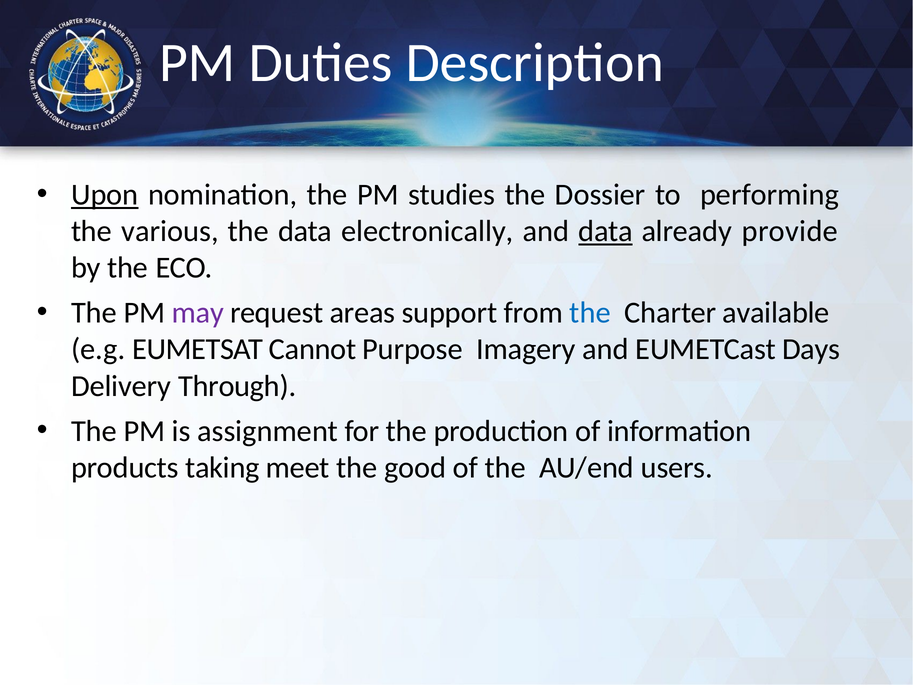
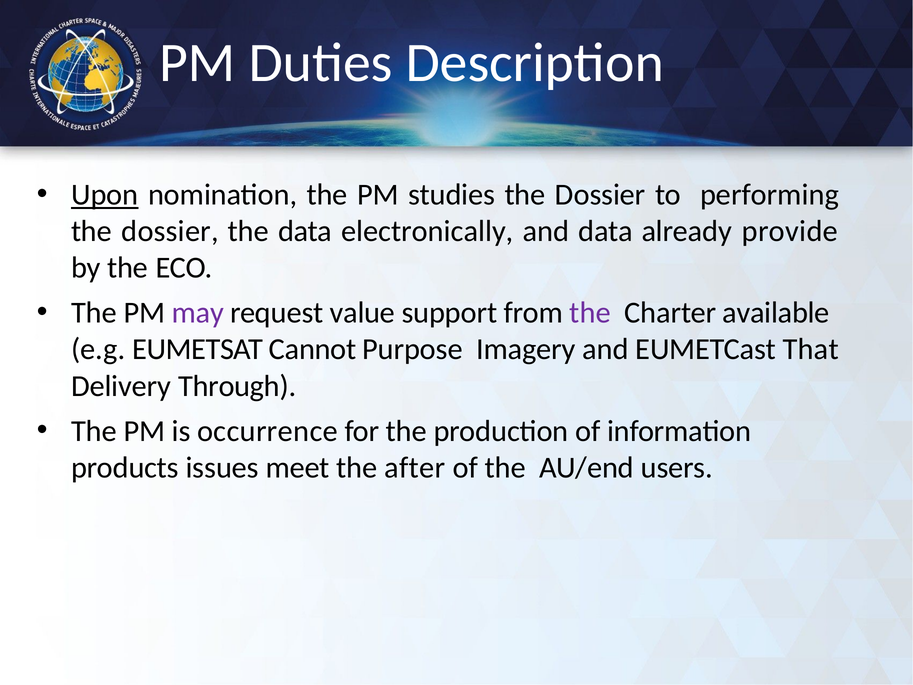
various: various -> dossier (170, 231)
data underline: present -> none (606, 231)
areas: areas -> value (362, 313)
the colour: blue -> purple (590, 313)
Days: Days -> That (811, 349)
assignment: assignment -> occurrence (267, 431)
taking: taking -> issues (222, 467)
good: good -> after (415, 467)
